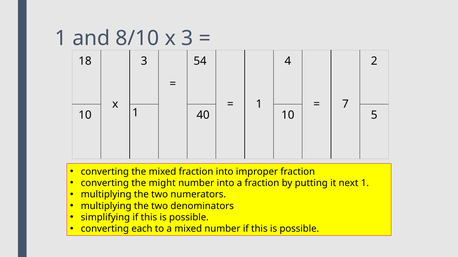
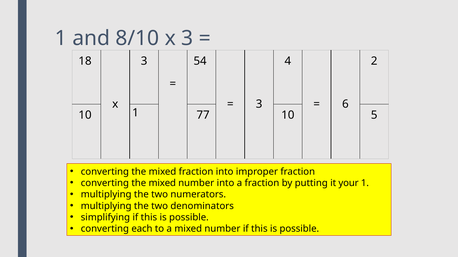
1: 1 -> 3 (259, 104)
7: 7 -> 6 (345, 104)
40: 40 -> 77 (203, 115)
might: might -> mixed (162, 184)
next: next -> your (349, 184)
